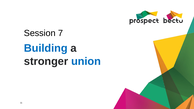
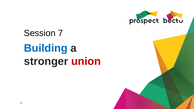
union colour: blue -> red (86, 61)
